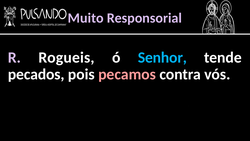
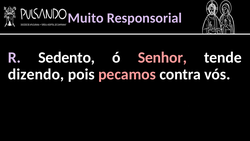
Rogueis: Rogueis -> Sedento (67, 57)
Senhor colour: light blue -> pink (162, 57)
pecados: pecados -> dizendo (36, 74)
